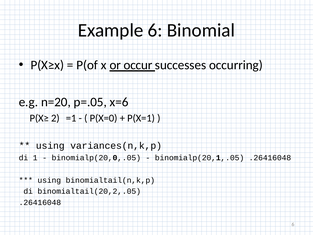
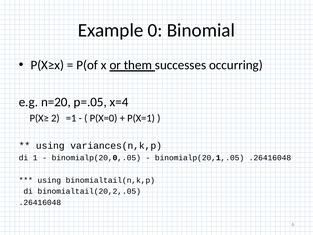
Example 6: 6 -> 0 (155, 30)
occur: occur -> them (138, 65)
x=6: x=6 -> x=4 (119, 102)
